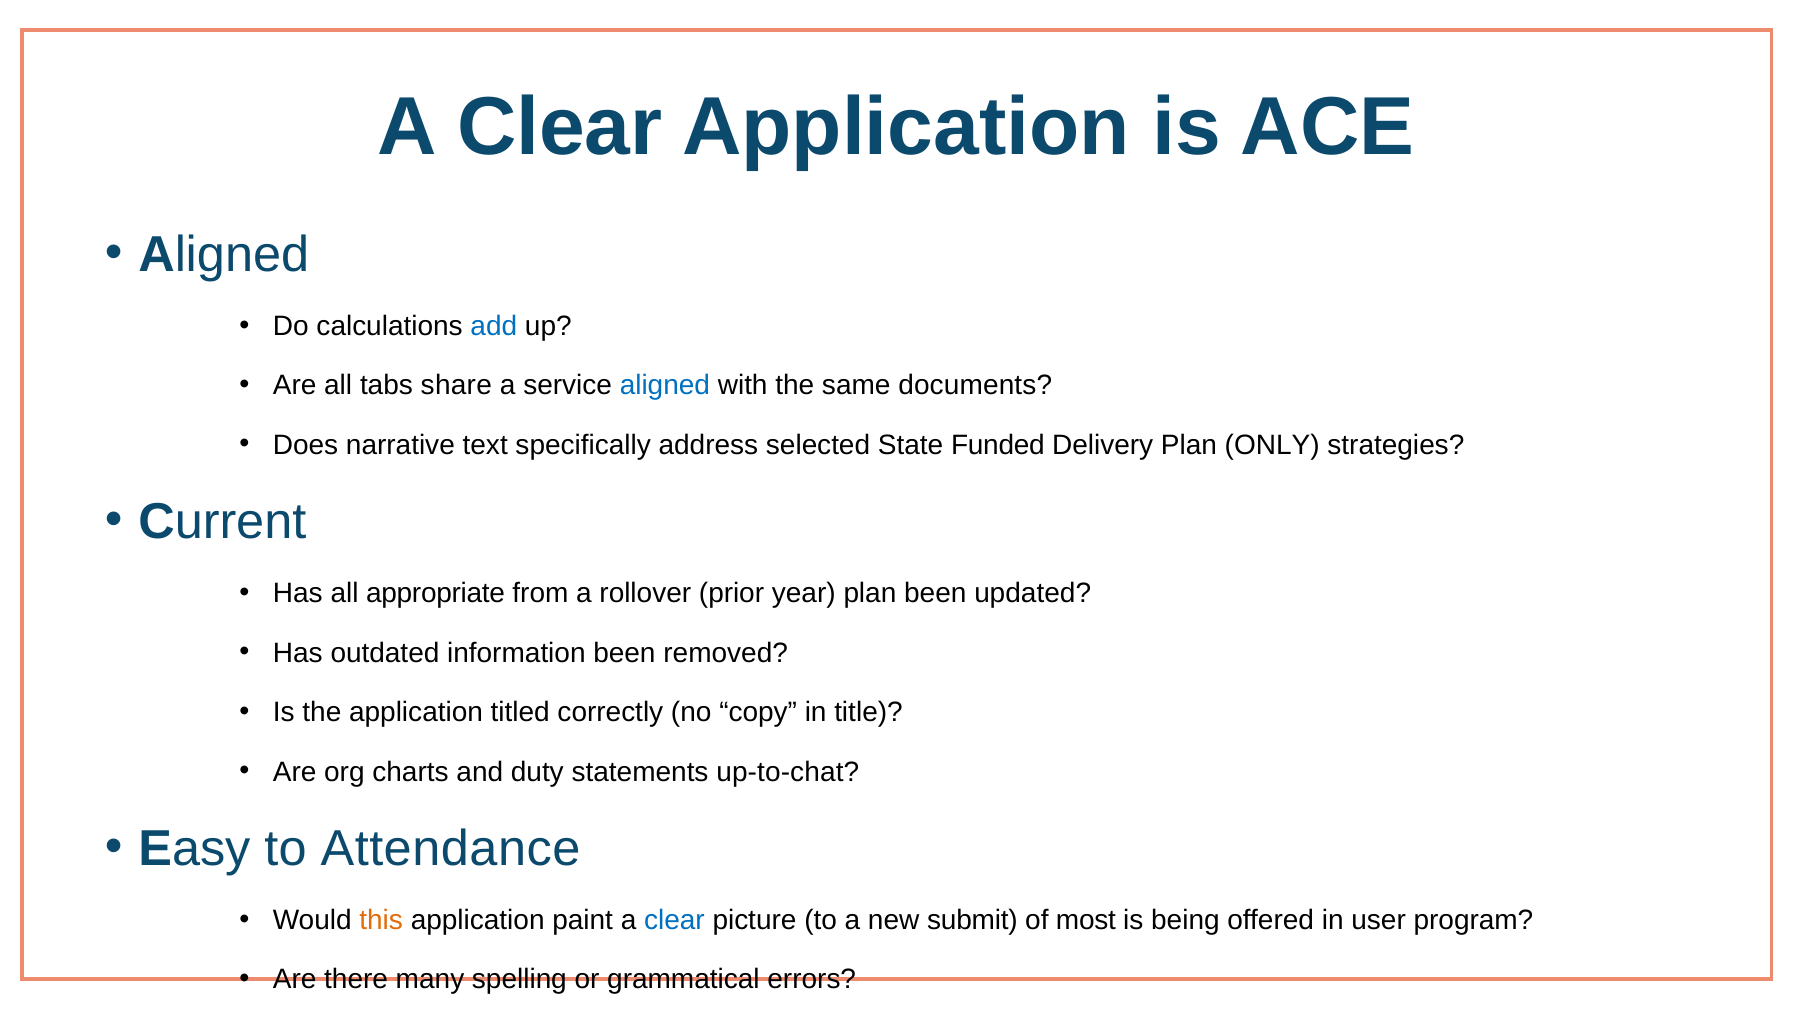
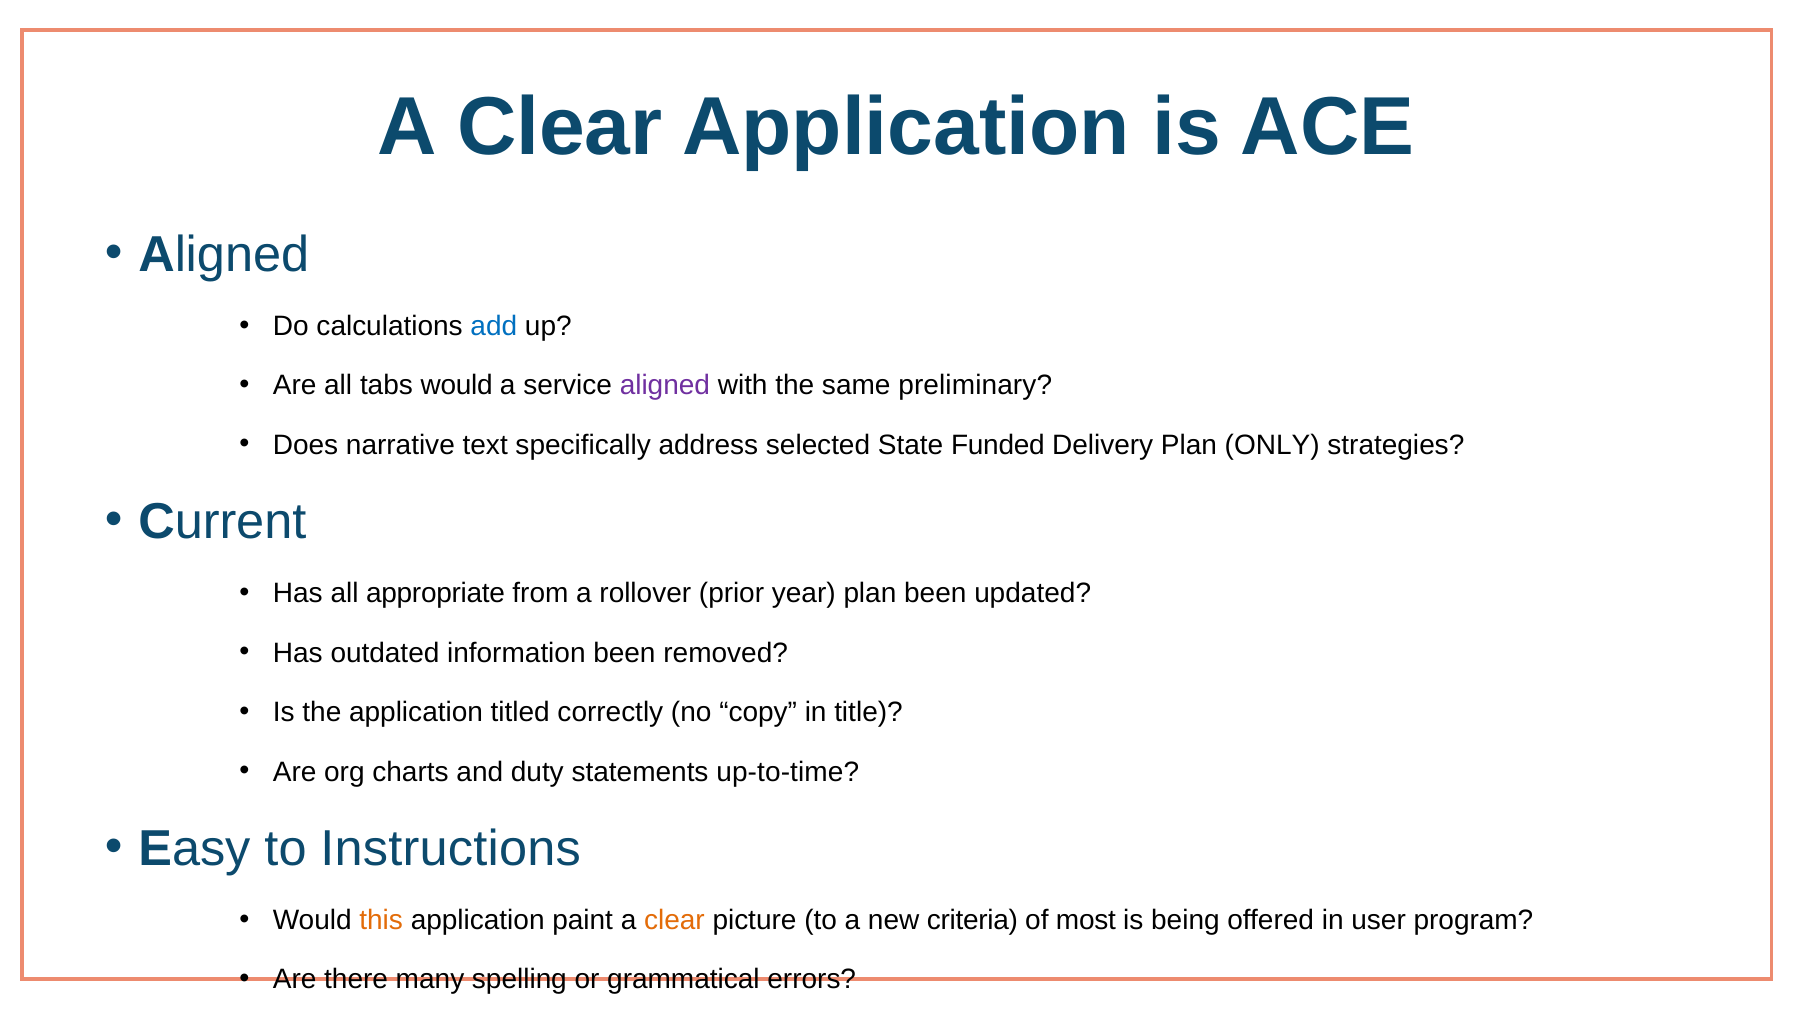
tabs share: share -> would (457, 386)
aligned colour: blue -> purple (665, 386)
documents: documents -> preliminary (975, 386)
up-to-chat: up-to-chat -> up-to-time (788, 772)
Attendance: Attendance -> Instructions (451, 849)
clear colour: blue -> orange (674, 920)
submit: submit -> criteria (972, 920)
